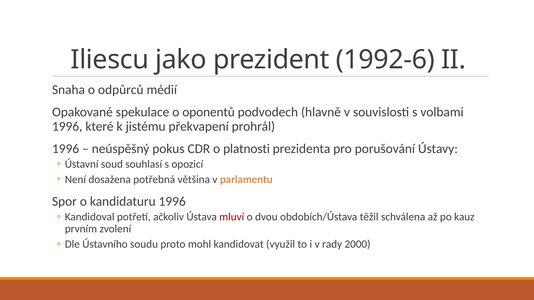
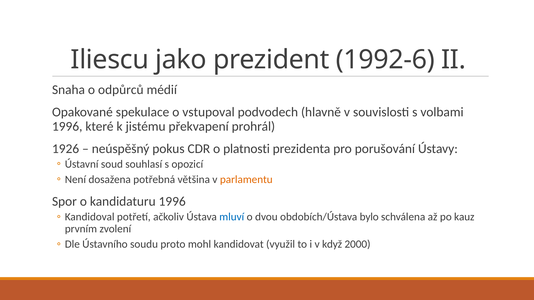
oponentů: oponentů -> vstupoval (209, 112)
1996: 1996 -> 1926 (66, 149)
mluví colour: red -> blue (232, 217)
těžil: těžil -> bylo (369, 217)
rady: rady -> když (332, 245)
